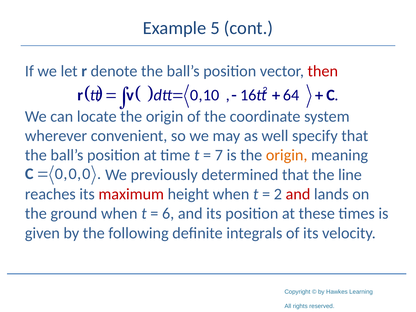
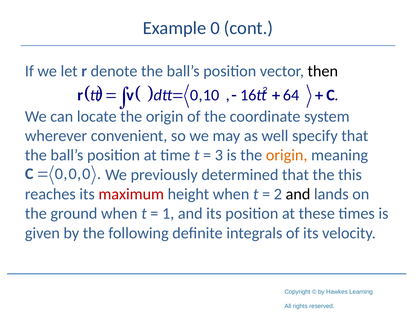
5: 5 -> 0 (215, 28)
then colour: red -> black (323, 71)
7: 7 -> 3 (219, 155)
line: line -> this (350, 175)
and colour: red -> black (298, 194)
6: 6 -> 1 (168, 214)
